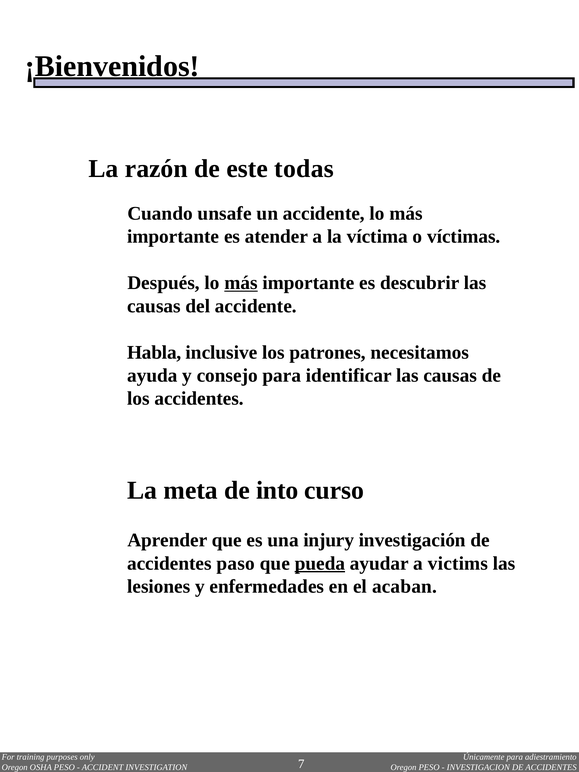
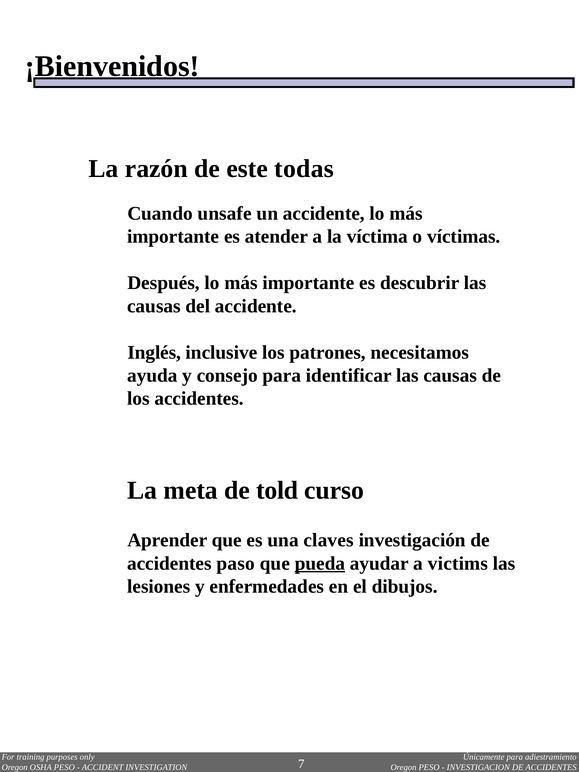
más underline: present -> none (241, 283)
Habla: Habla -> Inglés (154, 352)
into: into -> told (277, 490)
injury: injury -> claves (329, 540)
acaban: acaban -> dibujos (405, 586)
